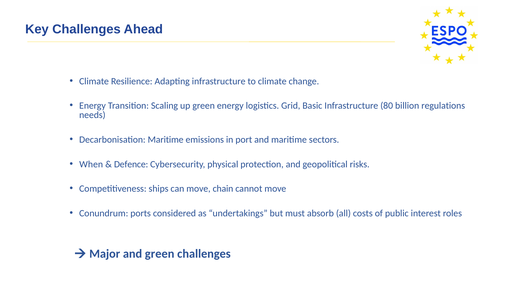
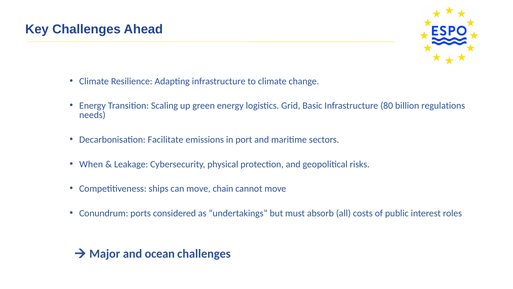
Decarbonisation Maritime: Maritime -> Facilitate (166, 139)
Defence: Defence -> Leakage (131, 164)
and green: green -> ocean (160, 253)
